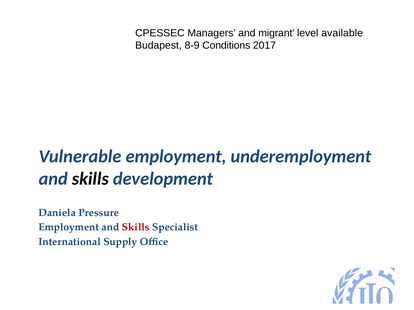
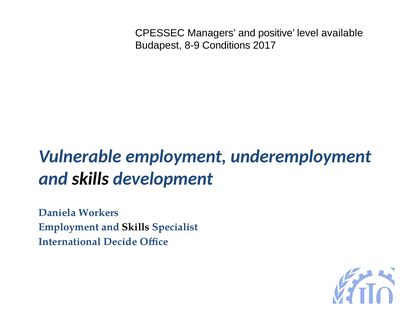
migrant: migrant -> positive (276, 33)
Pressure: Pressure -> Workers (99, 213)
Skills colour: red -> black (136, 228)
Supply: Supply -> Decide (120, 242)
